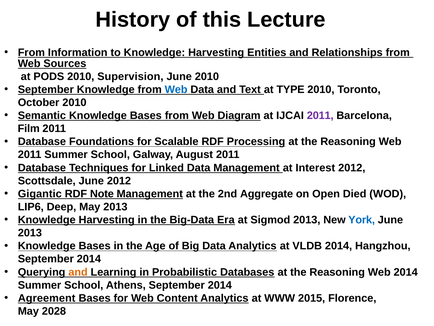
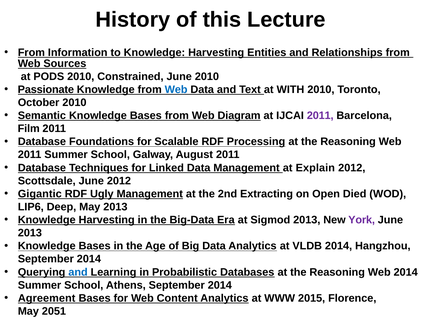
Supervision: Supervision -> Constrained (130, 76)
September: September -> Passionate (46, 89)
TYPE: TYPE -> WITH (290, 89)
Interest: Interest -> Explain (315, 168)
Note: Note -> Ugly (102, 194)
Aggregate: Aggregate -> Extracting (267, 194)
York colour: blue -> purple (362, 220)
and colour: orange -> blue (78, 272)
2028: 2028 -> 2051 (54, 311)
